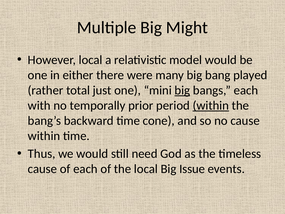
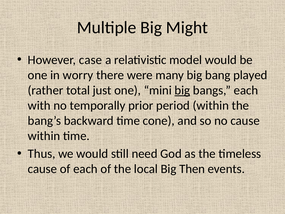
However local: local -> case (91, 60)
either: either -> worry (78, 75)
within underline: present -> none (211, 105)
Issue: Issue -> Then (192, 169)
